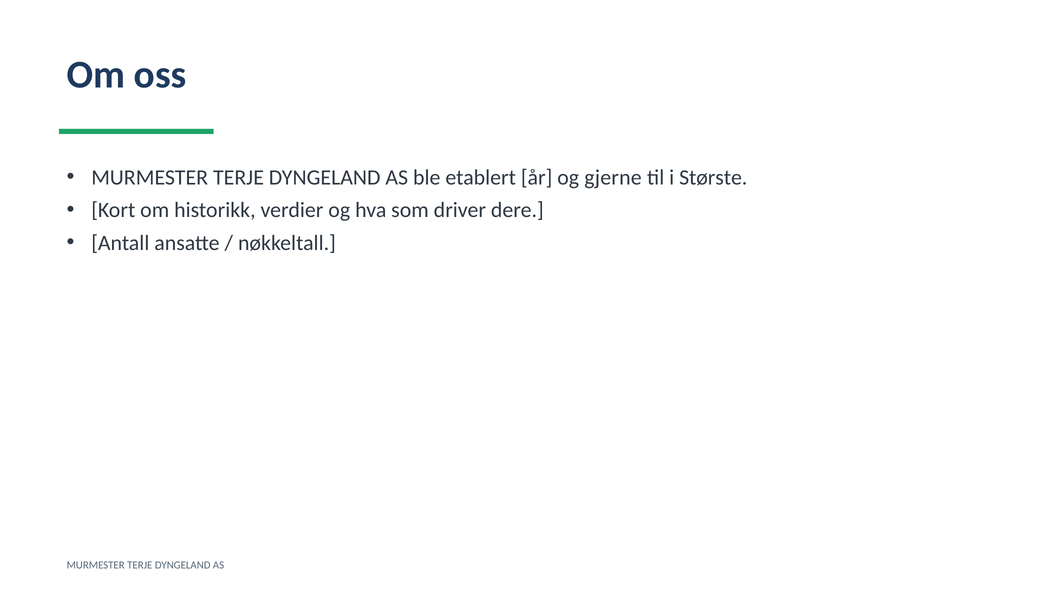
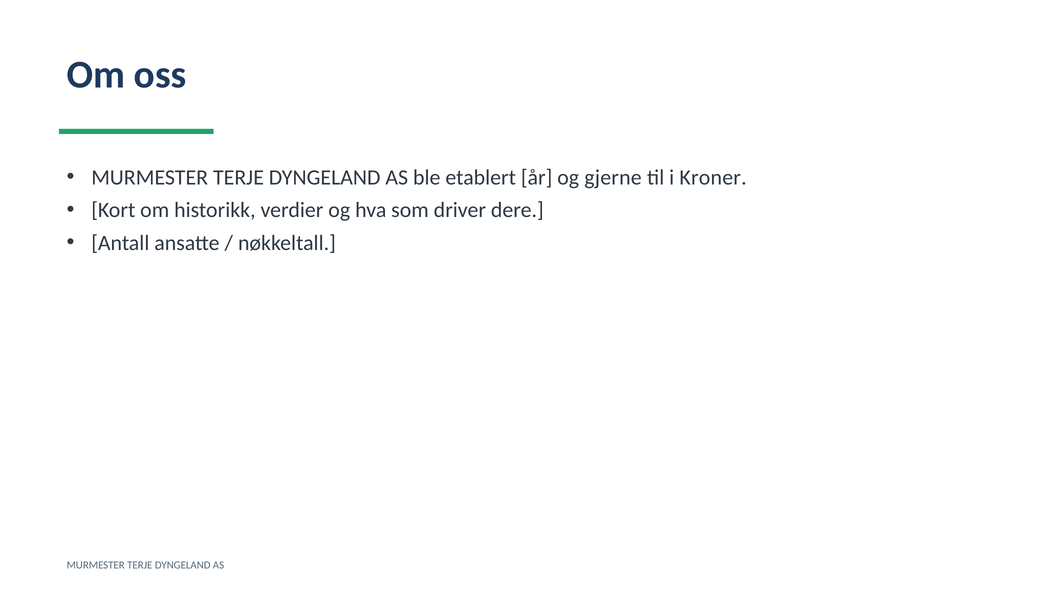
Største: Største -> Kroner (713, 177)
